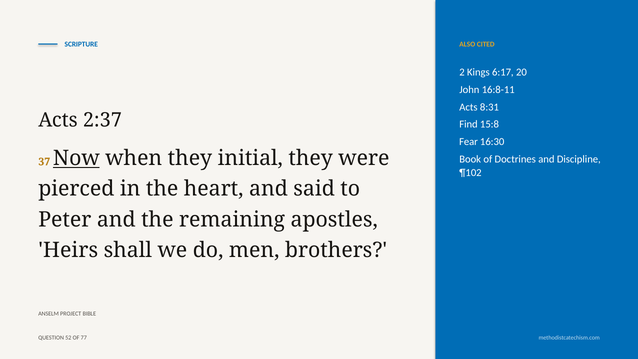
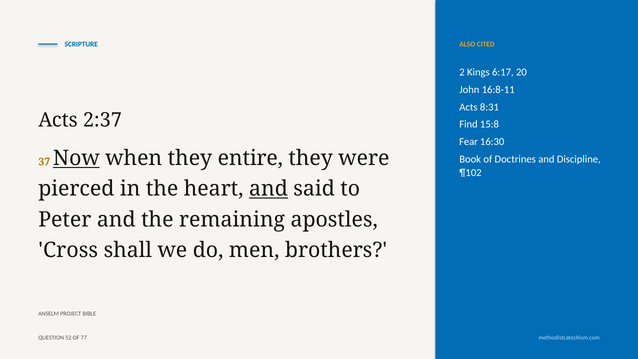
initial: initial -> entire (250, 158)
and underline: none -> present (268, 189)
Heirs: Heirs -> Cross (68, 250)
